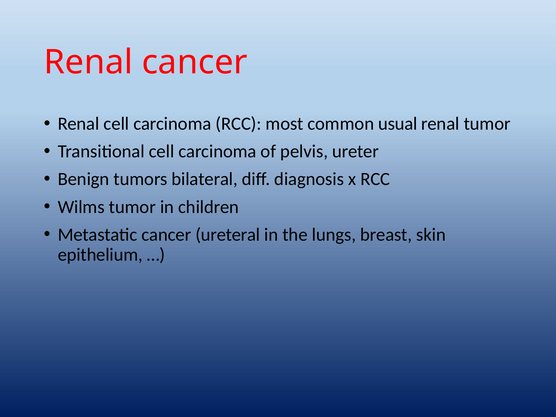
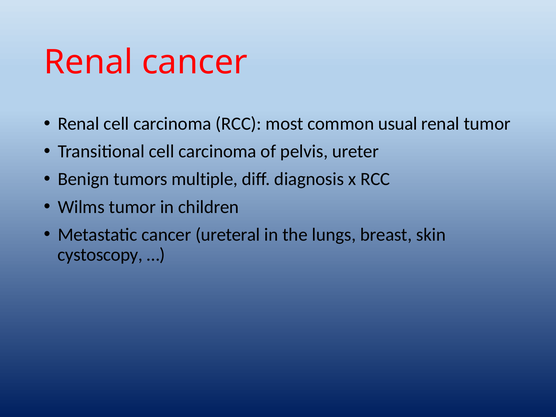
bilateral: bilateral -> multiple (205, 179)
epithelium: epithelium -> cystoscopy (100, 255)
